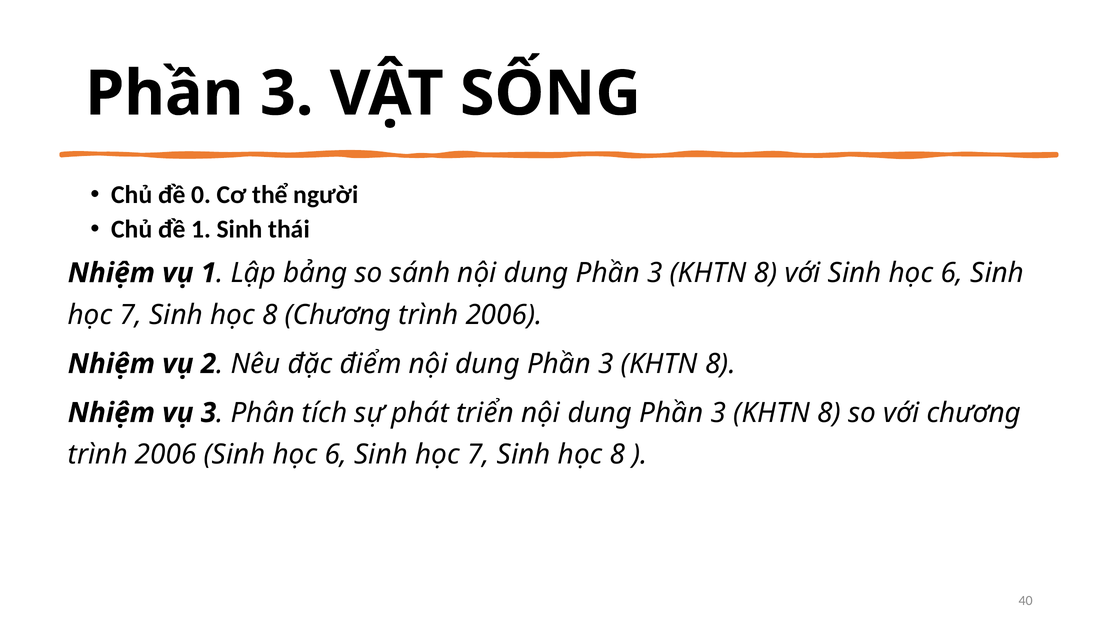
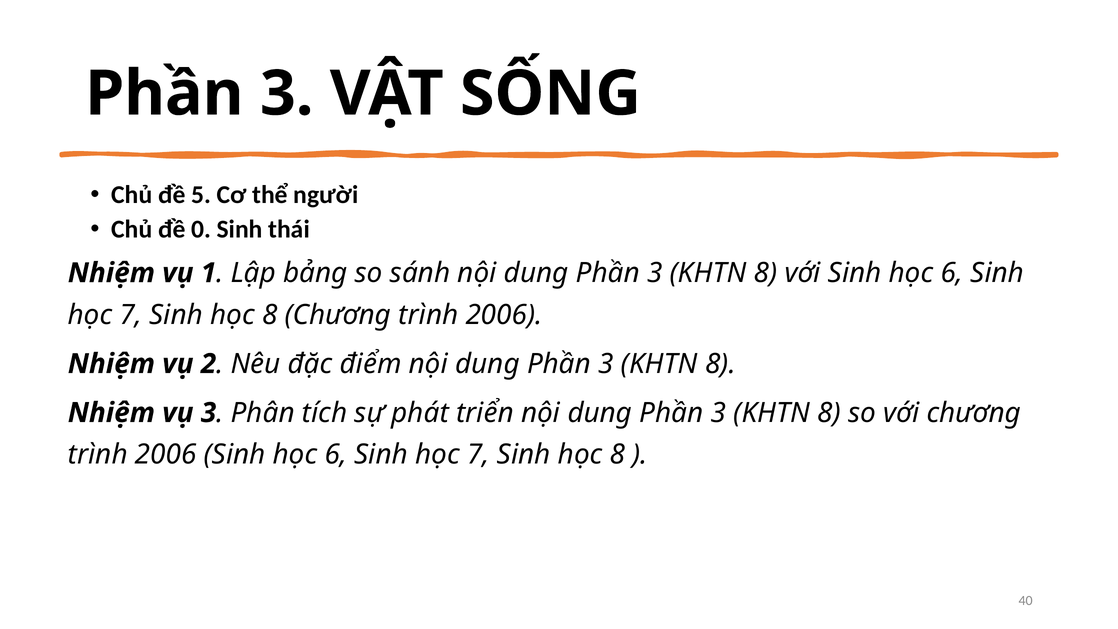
0: 0 -> 5 (201, 195)
đề 1: 1 -> 0 (201, 229)
